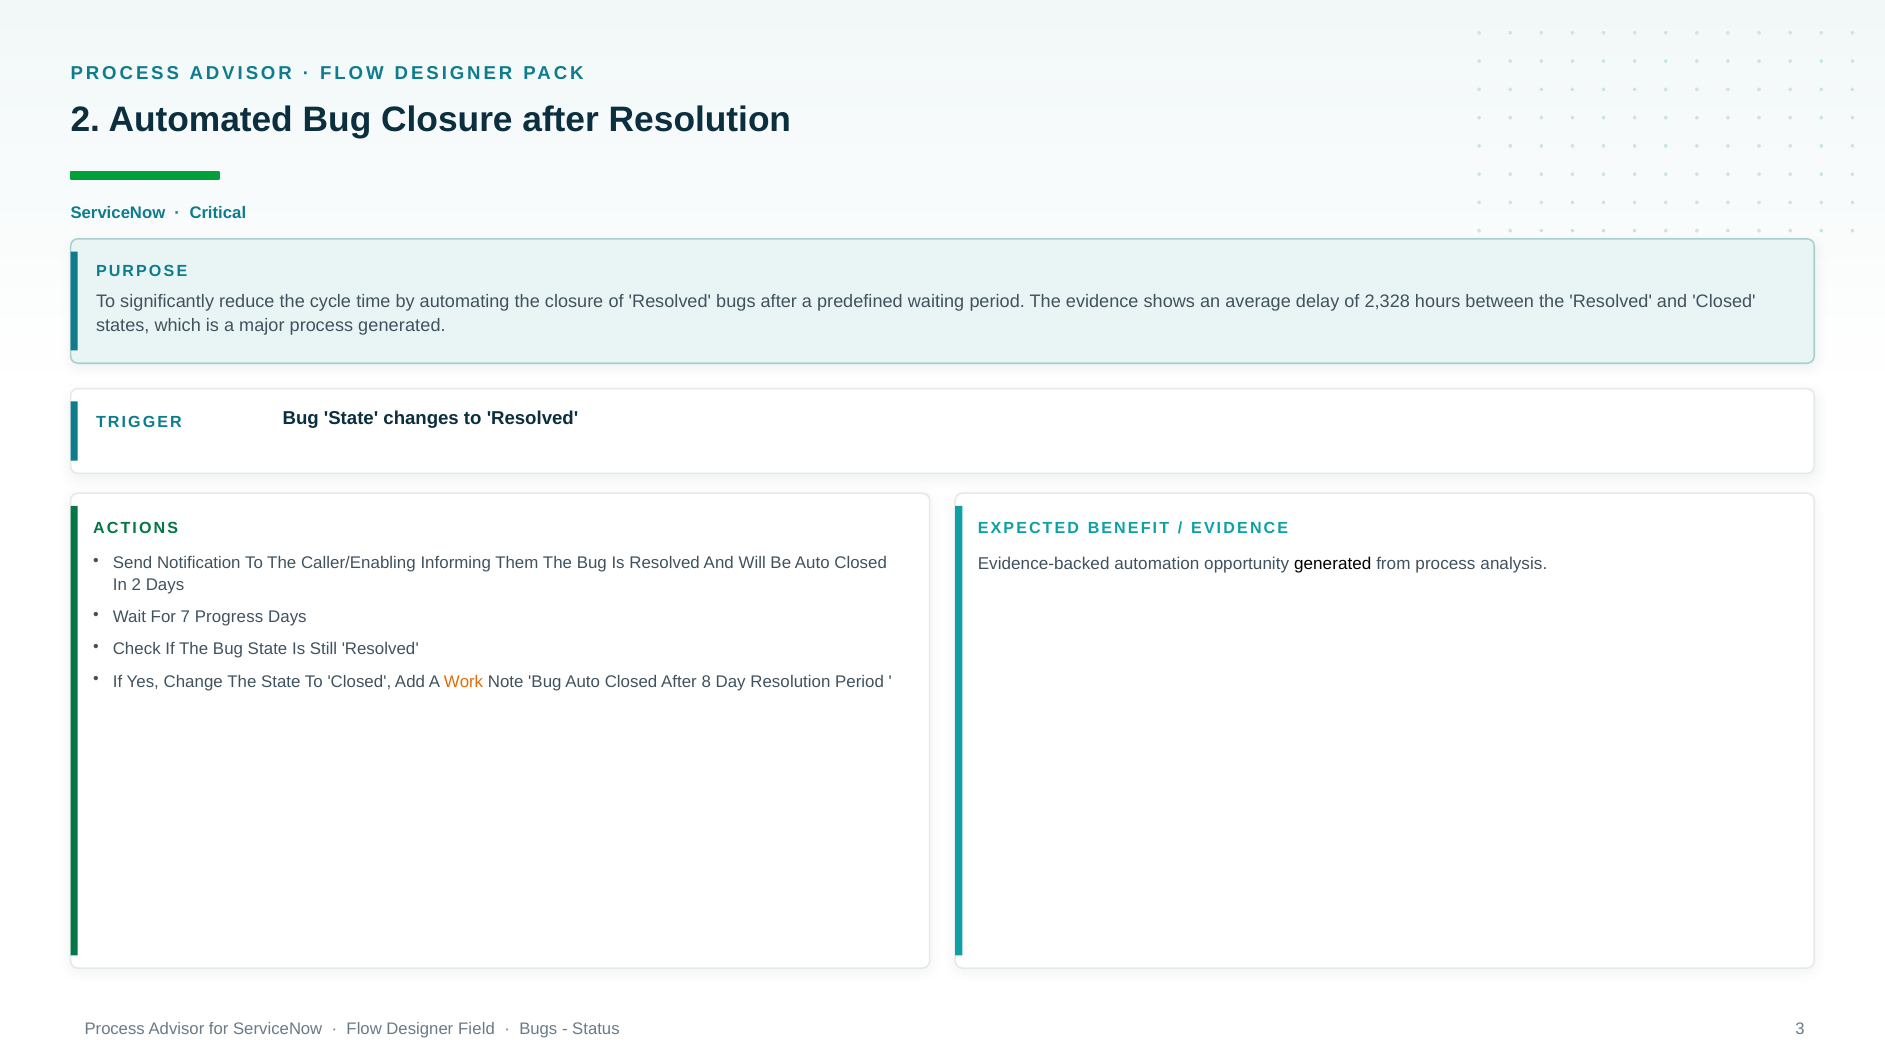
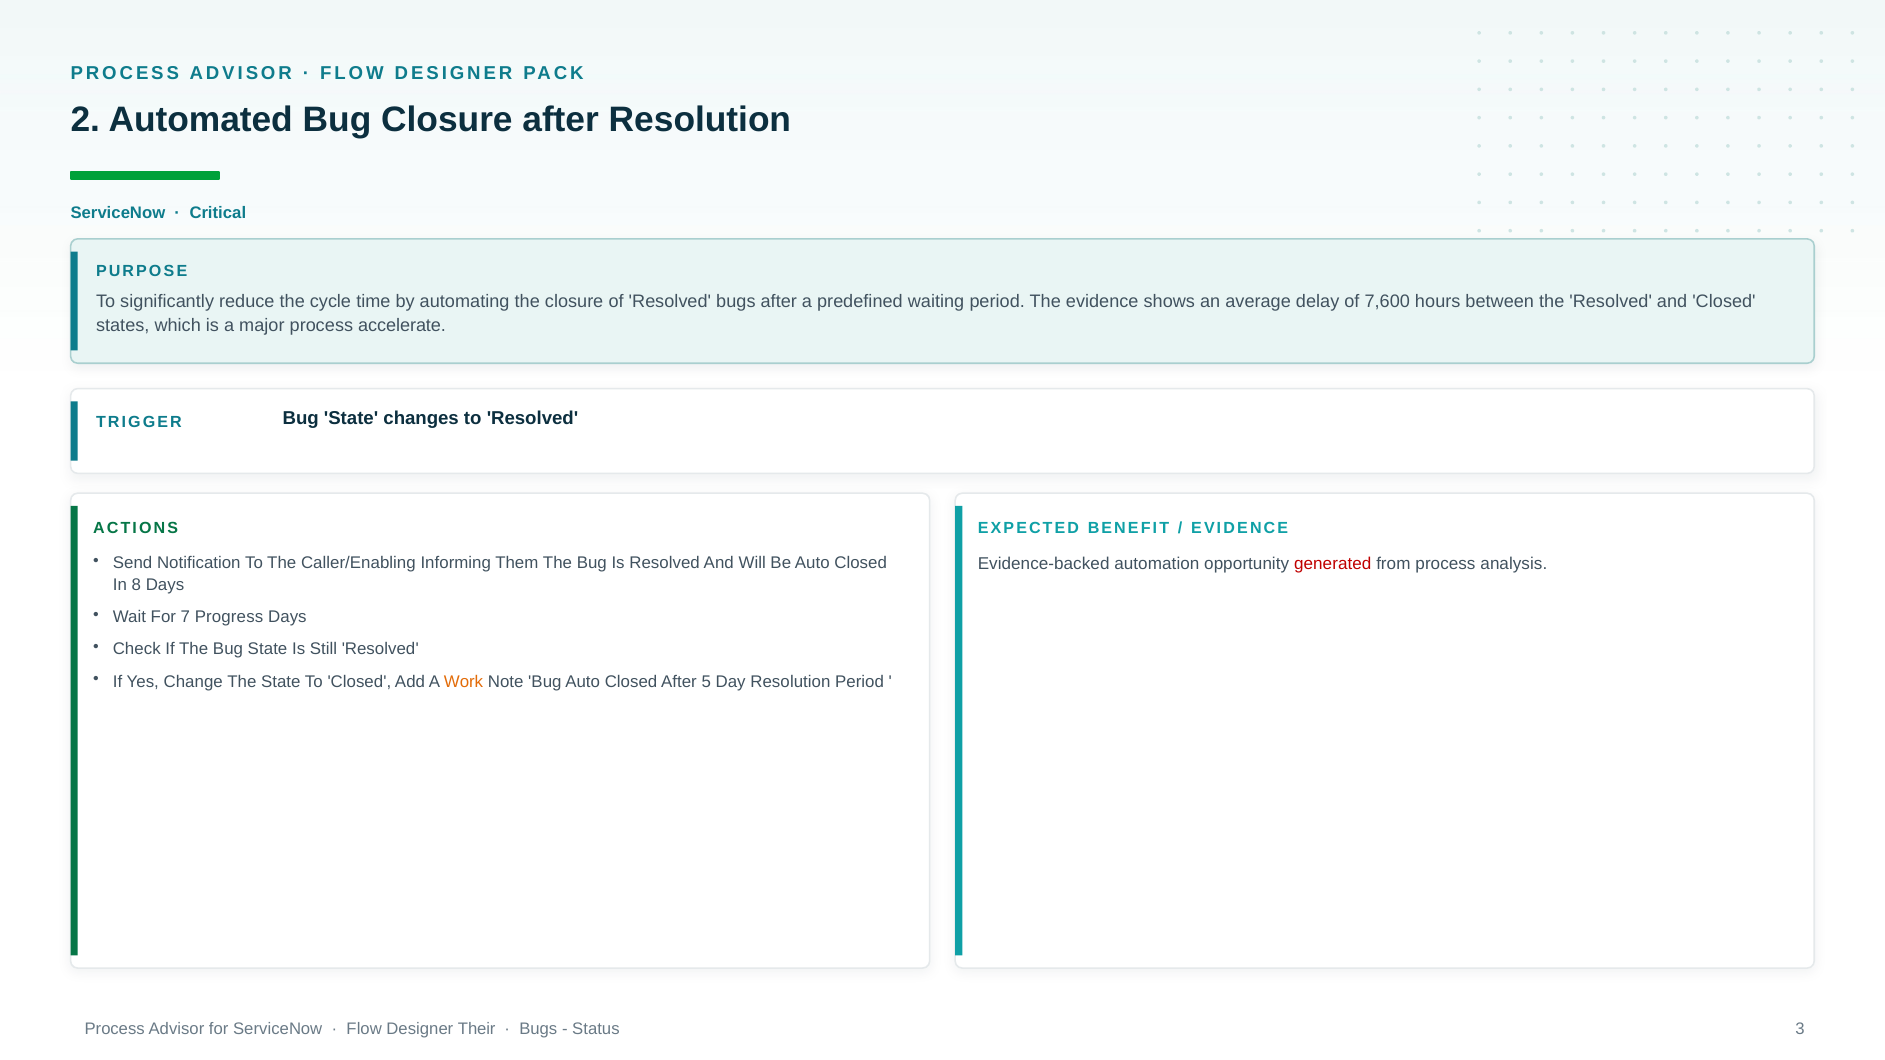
2,328: 2,328 -> 7,600 (1387, 301)
process generated: generated -> accelerate (402, 326)
generated colour: black -> red (1333, 564)
In 2: 2 -> 8 (136, 585)
8: 8 -> 5 (706, 682)
Field: Field -> Their (477, 1030)
